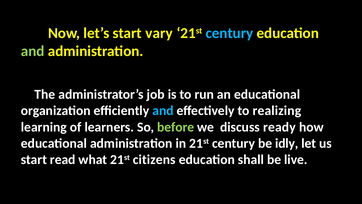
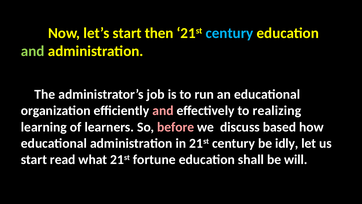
vary: vary -> then (159, 33)
and colour: light blue -> pink (163, 111)
before colour: light green -> pink (176, 127)
ready: ready -> based (280, 127)
citizens: citizens -> fortune (154, 159)
live: live -> will (296, 159)
